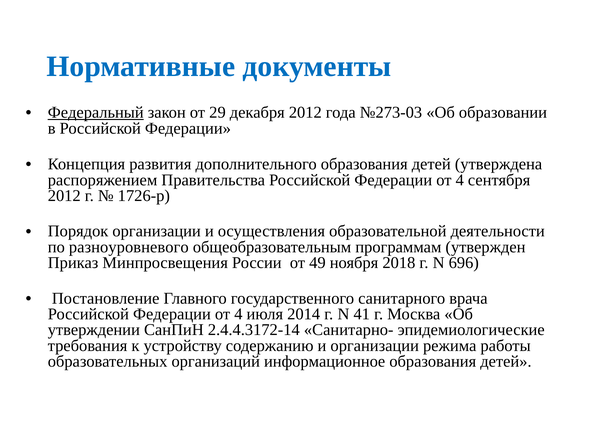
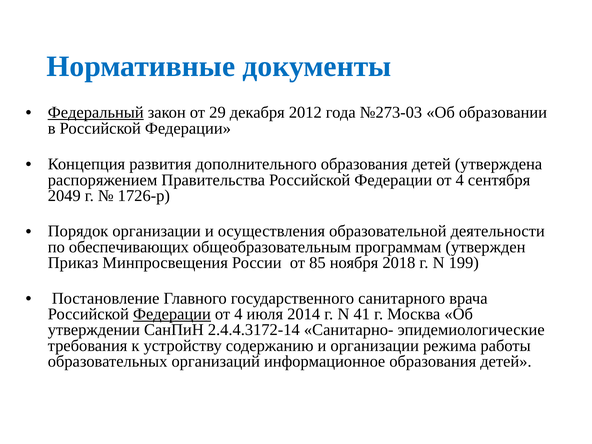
2012: 2012 -> 2049 (64, 196)
разноуровневого: разноуровневого -> обеспечивающих (129, 247)
49: 49 -> 85 (317, 263)
696: 696 -> 199 (464, 263)
Федерации underline: none -> present (172, 314)
